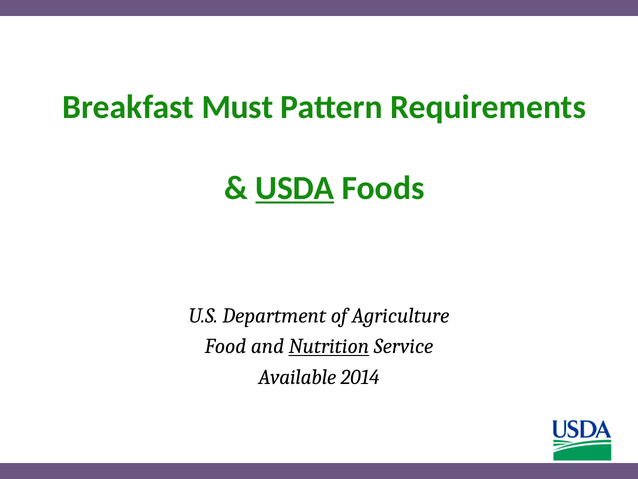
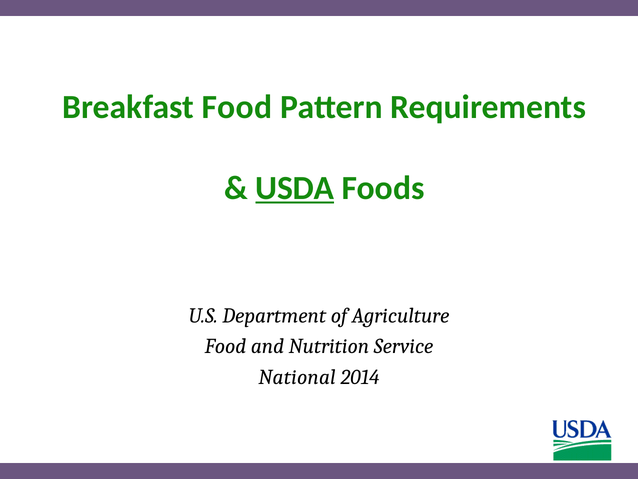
Breakfast Must: Must -> Food (237, 107)
Nutrition underline: present -> none (329, 346)
Available: Available -> National (297, 377)
